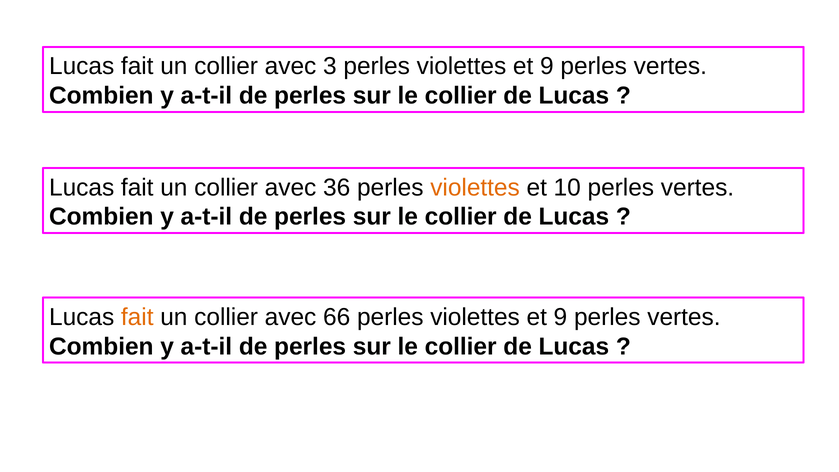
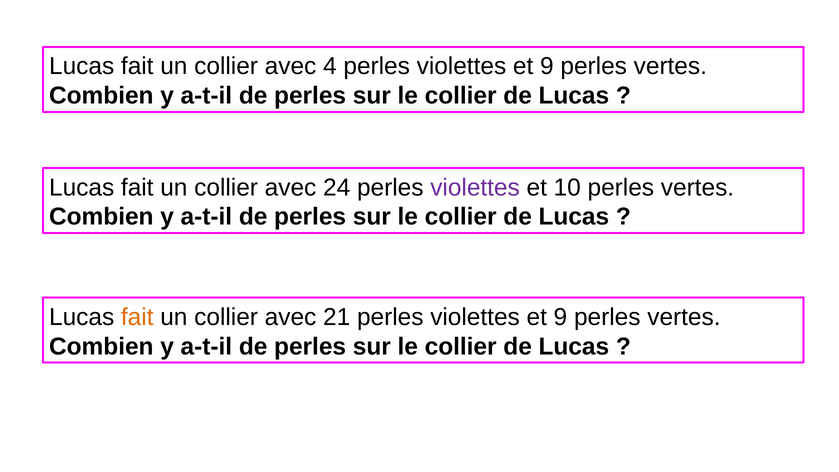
3: 3 -> 4 (330, 66)
36: 36 -> 24 (337, 187)
violettes colour: orange -> purple (475, 187)
66: 66 -> 21 (337, 317)
